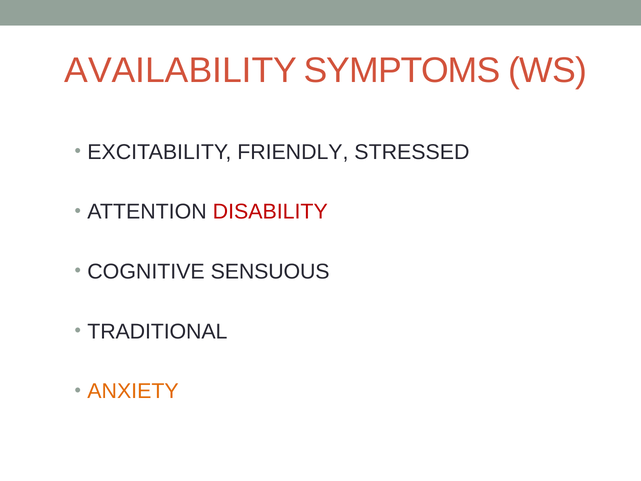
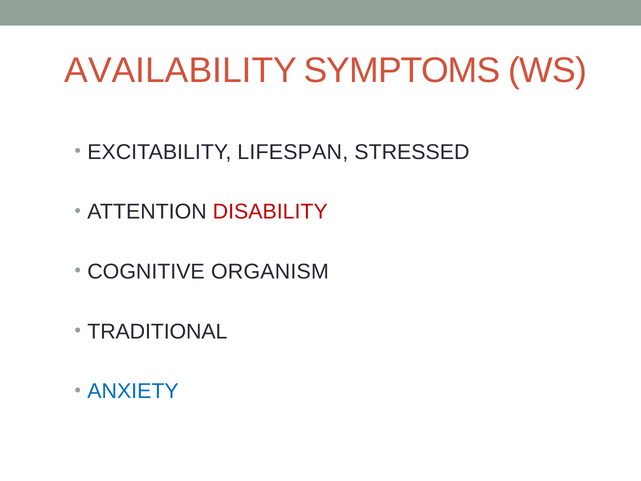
FRIENDLY: FRIENDLY -> LIFESPAN (293, 152)
SENSUOUS: SENSUOUS -> ORGANISM (270, 272)
ANXIETY colour: orange -> blue (133, 391)
